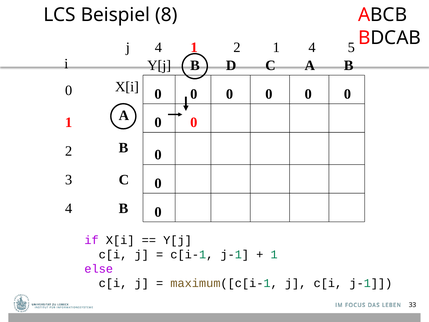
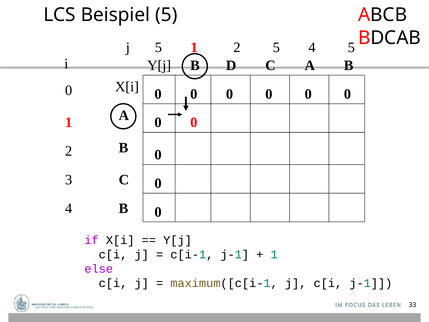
Beispiel 8: 8 -> 5 (166, 15)
j 4: 4 -> 5 (158, 47)
2 1: 1 -> 5 (276, 47)
